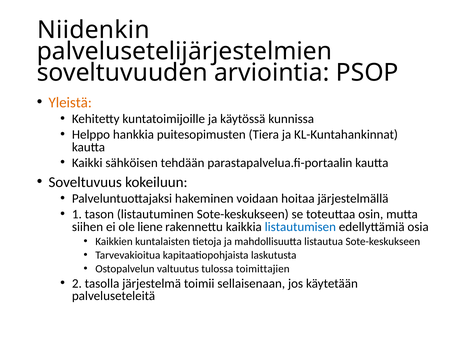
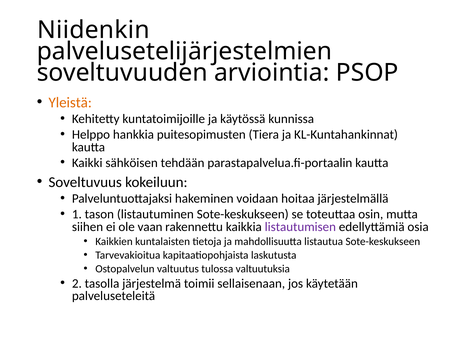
liene: liene -> vaan (150, 227)
listautumisen colour: blue -> purple (300, 227)
toimittajien: toimittajien -> valtuutuksia (263, 269)
